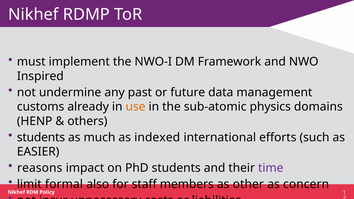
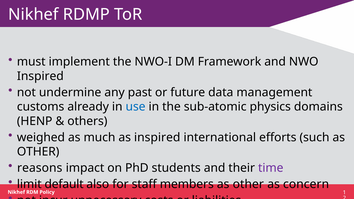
use colour: orange -> blue (136, 107)
students: students -> weighed (41, 137)
as indexed: indexed -> inspired (157, 137)
EASIER: EASIER -> OTHER (38, 152)
formal: formal -> default (64, 184)
